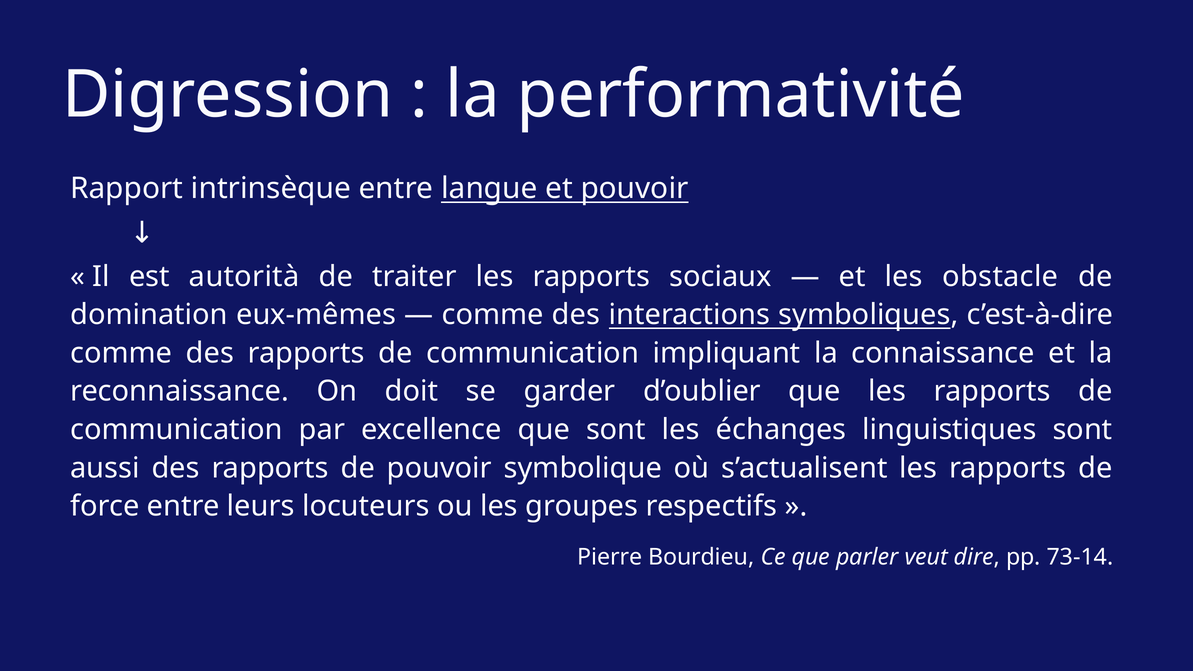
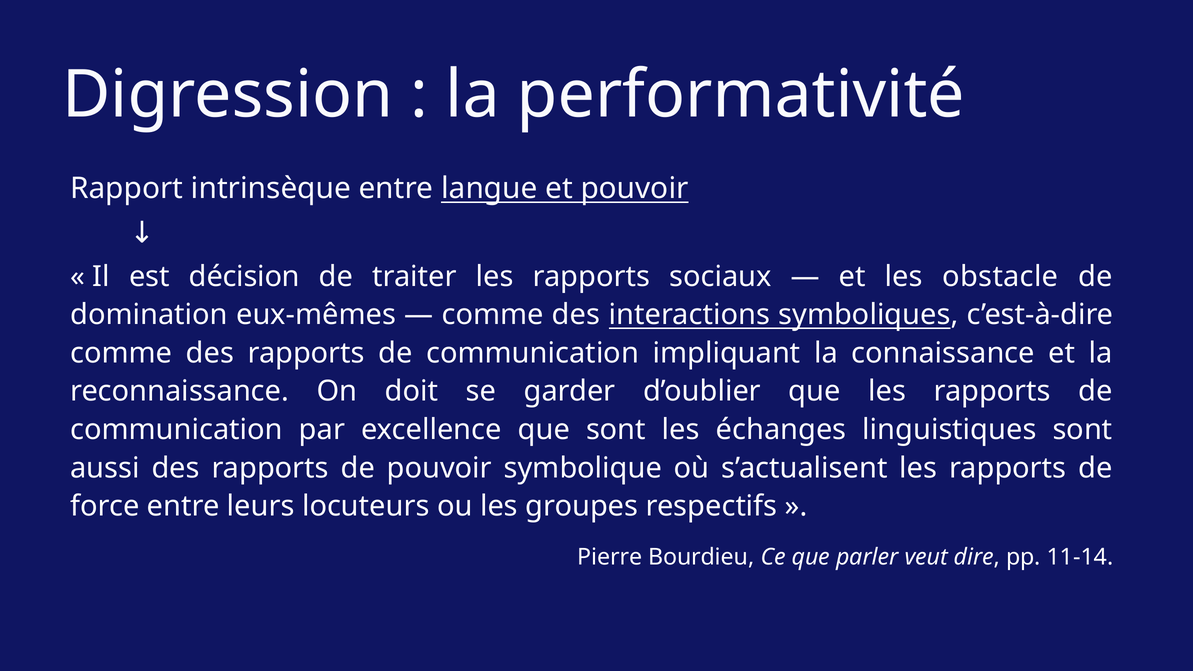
autorità: autorità -> décision (244, 277)
73-14: 73-14 -> 11-14 (1080, 557)
